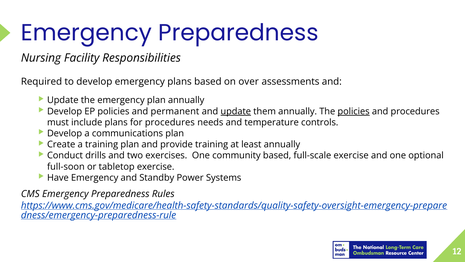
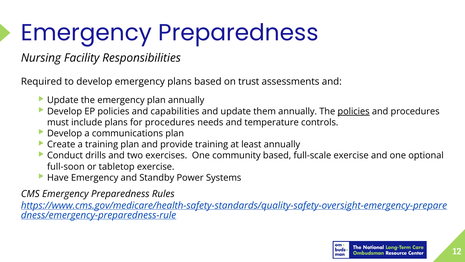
over: over -> trust (249, 82)
permanent: permanent -> capabilities (175, 111)
update underline: present -> none (236, 111)
